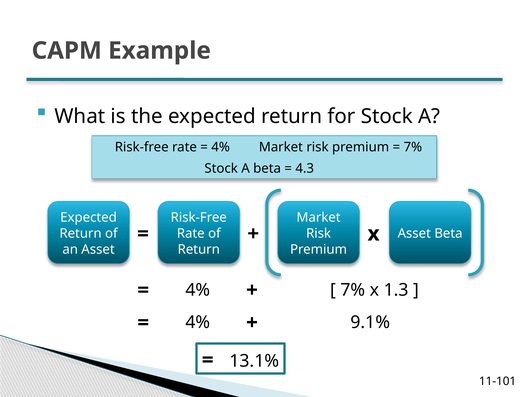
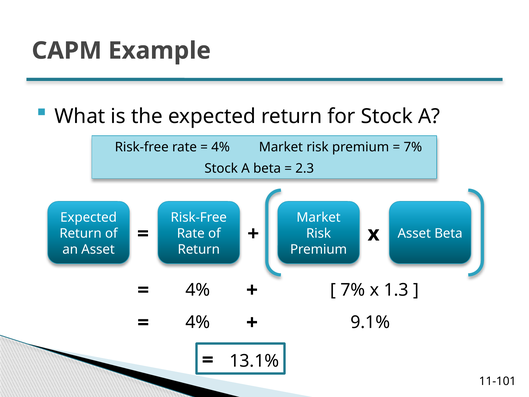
4.3: 4.3 -> 2.3 (305, 168)
